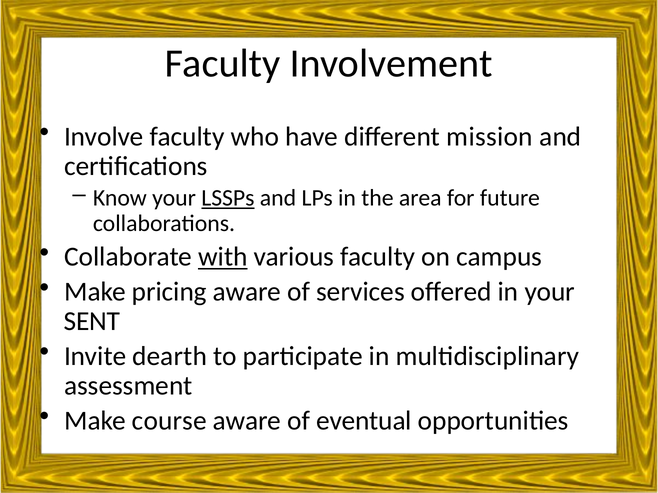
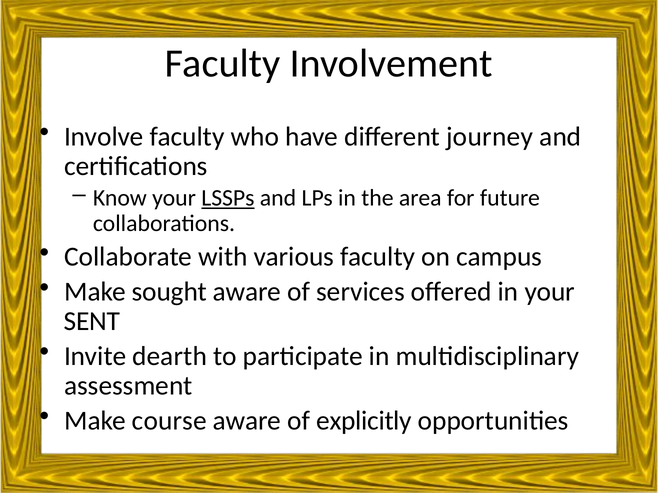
mission: mission -> journey (490, 137)
with underline: present -> none (223, 257)
pricing: pricing -> sought (169, 292)
eventual: eventual -> explicitly (364, 421)
